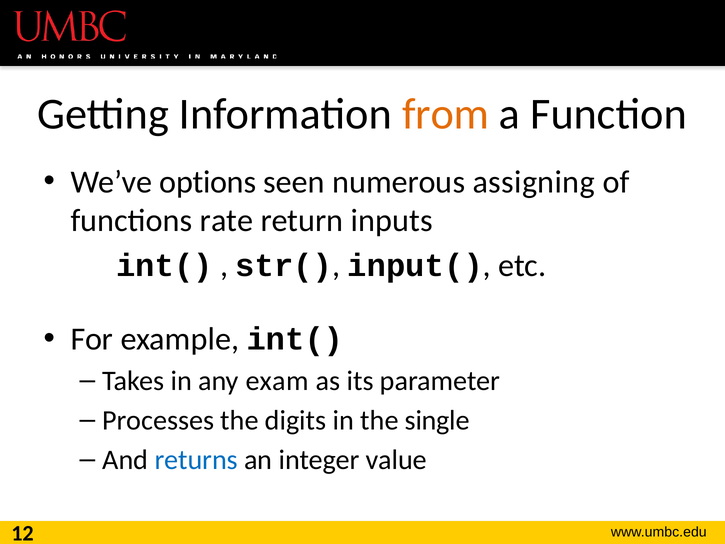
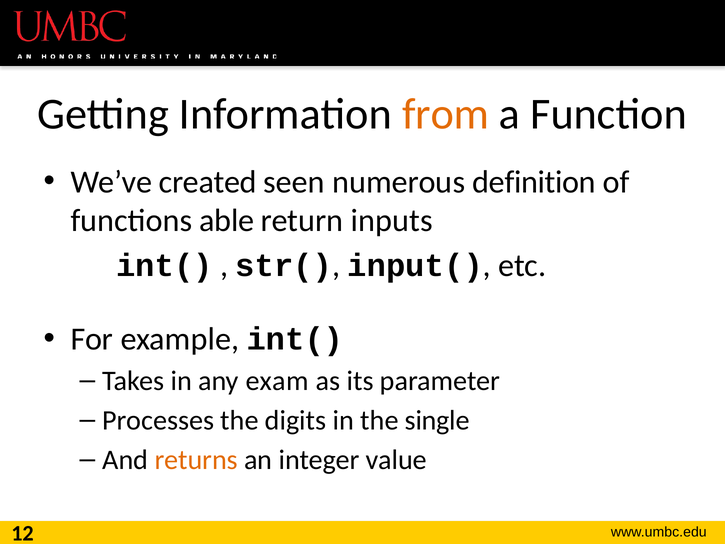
options: options -> created (208, 182)
assigning: assigning -> definition (534, 182)
rate: rate -> able (227, 221)
returns colour: blue -> orange (196, 460)
